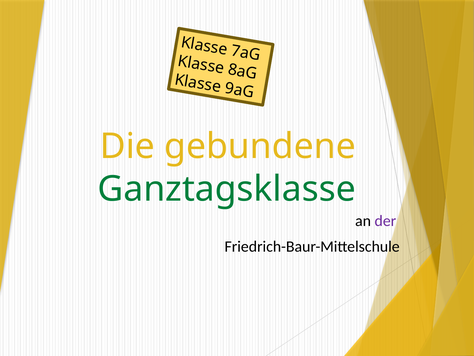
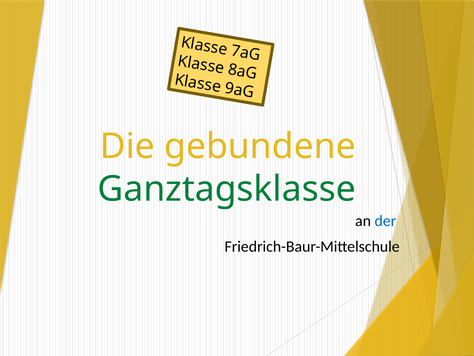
der colour: purple -> blue (385, 221)
